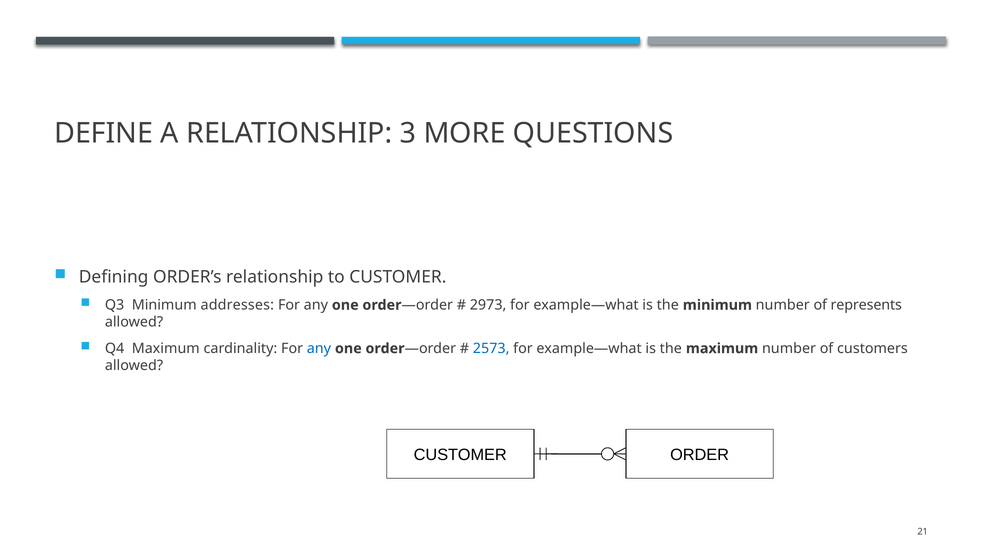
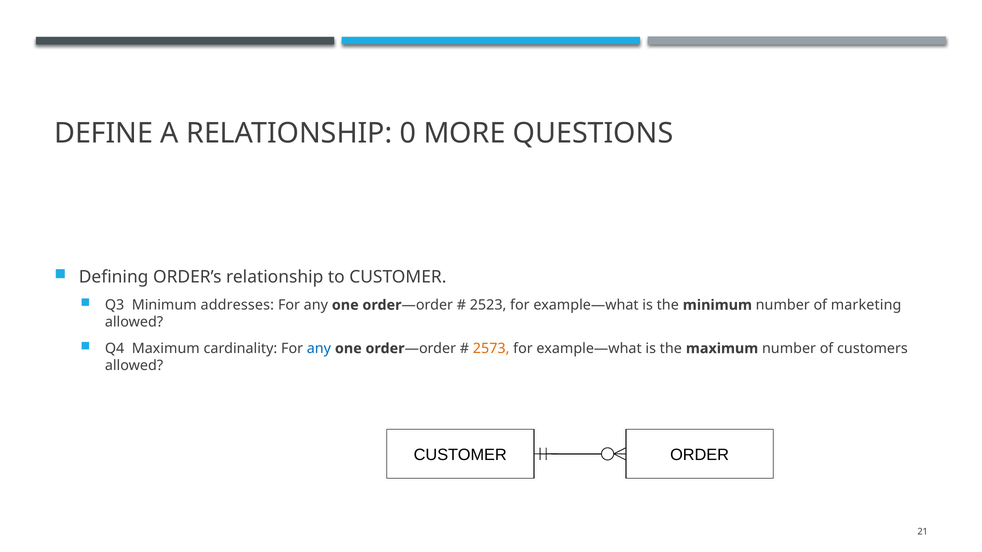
3: 3 -> 0 (408, 133)
2973: 2973 -> 2523 (488, 305)
represents: represents -> marketing (866, 305)
2573 colour: blue -> orange (491, 349)
